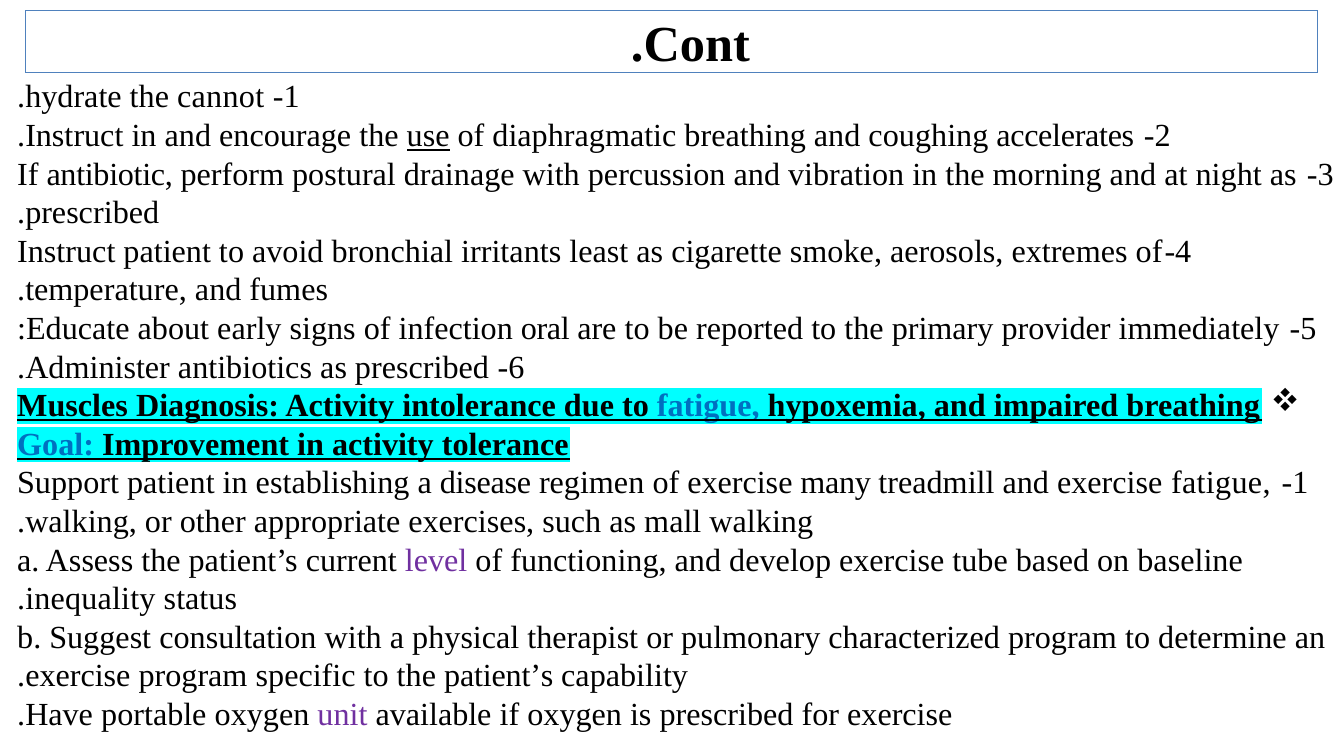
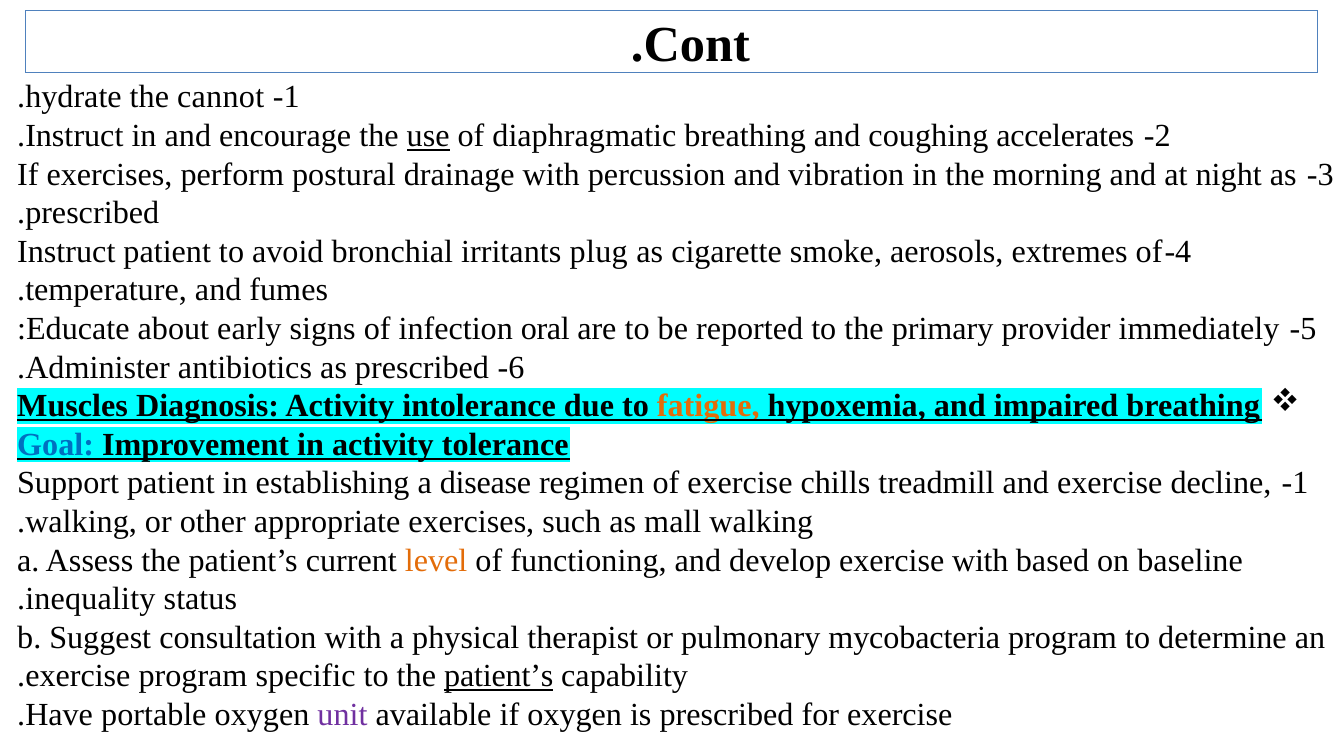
If antibiotic: antibiotic -> exercises (110, 174)
least: least -> plug (599, 251)
fatigue colour: blue -> orange (708, 406)
many: many -> chills (835, 483)
exercise fatigue: fatigue -> decline (1221, 483)
level colour: purple -> orange (436, 560)
exercise tube: tube -> with (980, 560)
characterized: characterized -> mycobacteria (914, 637)
patient’s underline: none -> present (499, 676)
